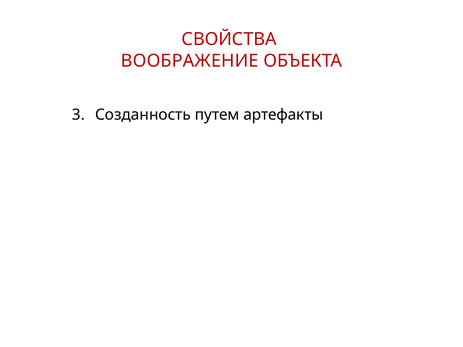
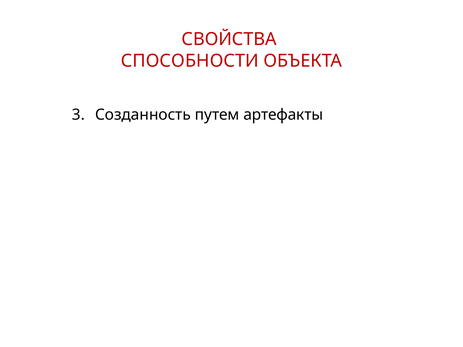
ВООБРАЖЕНИЕ: ВООБРАЖЕНИЕ -> СПОСОБНОСТИ (190, 61)
